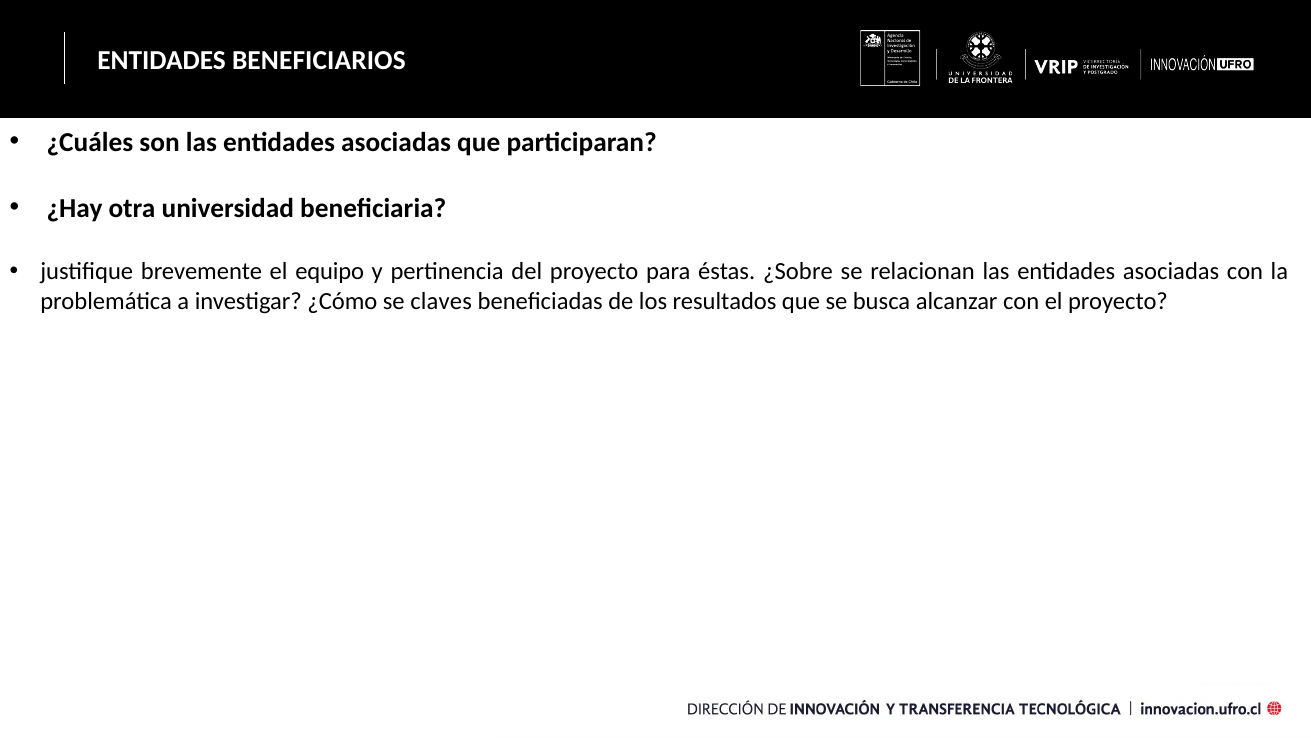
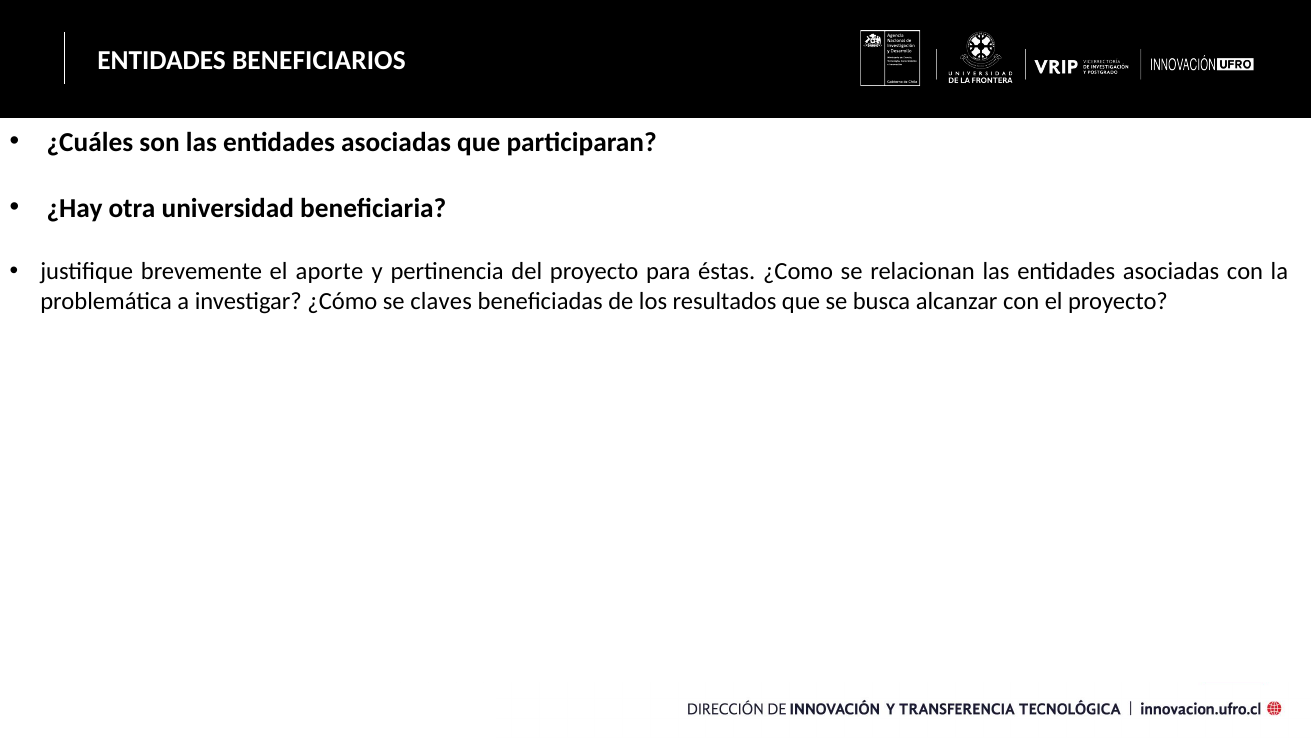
equipo: equipo -> aporte (329, 272)
¿Sobre: ¿Sobre -> ¿Como (798, 272)
